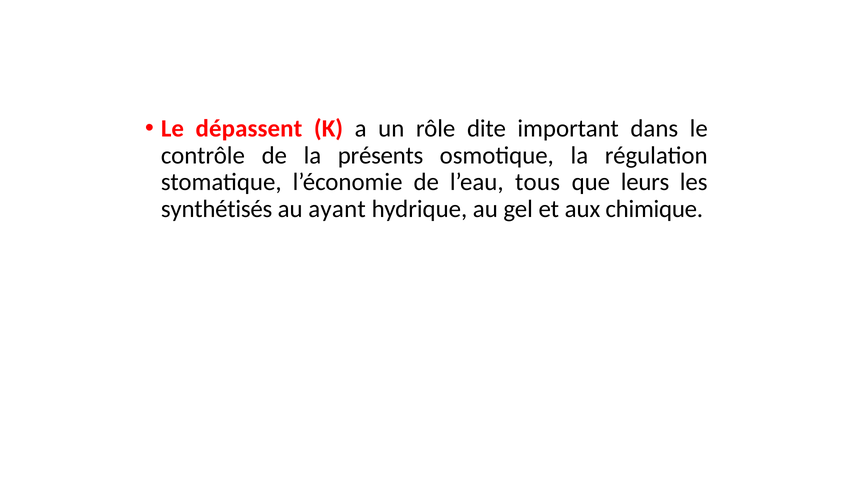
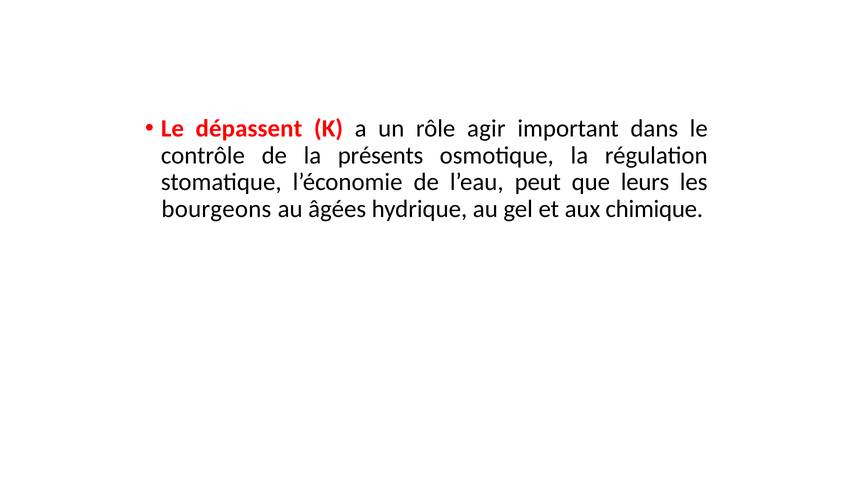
dite: dite -> agir (486, 128)
tous: tous -> peut (538, 182)
synthétisés: synthétisés -> bourgeons (216, 209)
ayant: ayant -> âgées (337, 209)
